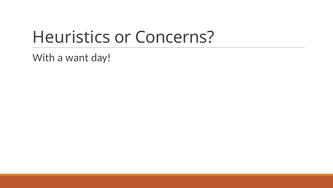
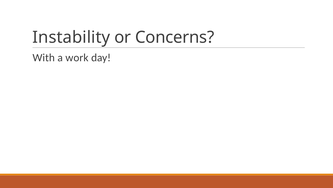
Heuristics: Heuristics -> Instability (71, 37)
want: want -> work (77, 58)
